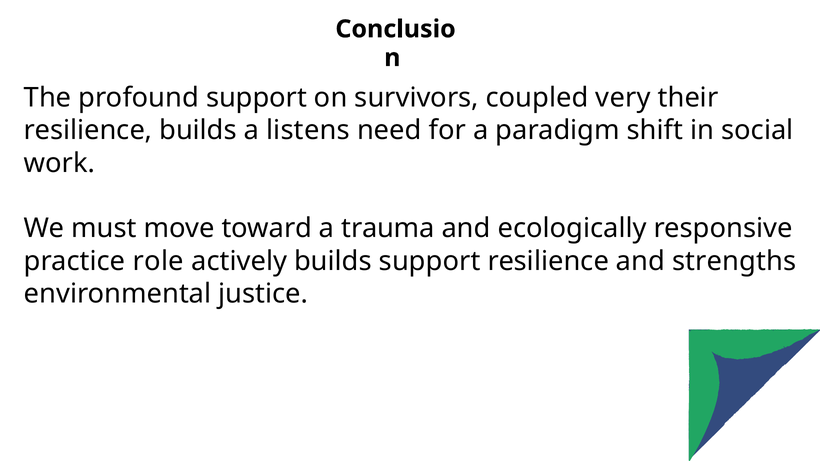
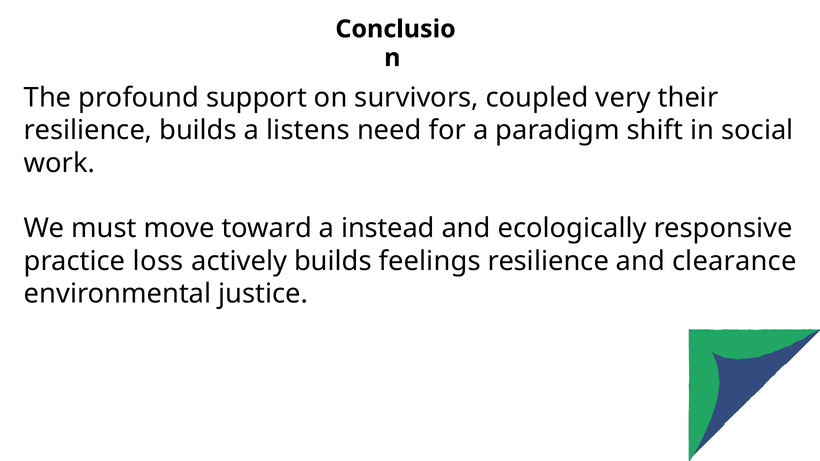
trauma: trauma -> instead (388, 229)
role: role -> loss (158, 261)
builds support: support -> feelings (430, 261)
strengths: strengths -> clearance (734, 261)
